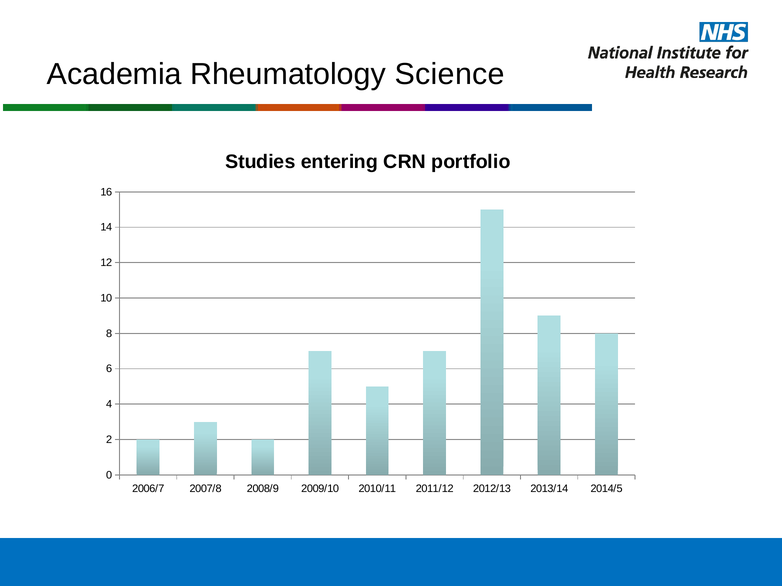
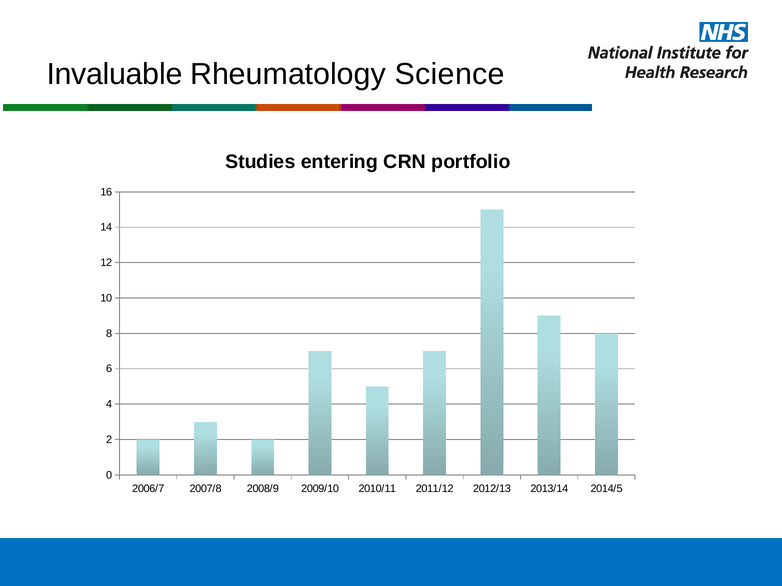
Academia: Academia -> Invaluable (115, 74)
